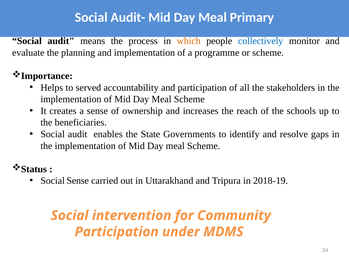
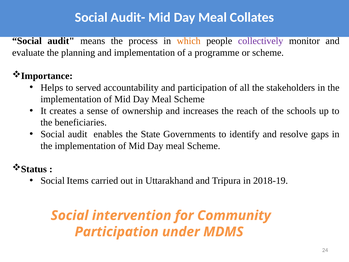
Primary: Primary -> Collates (252, 17)
collectively colour: blue -> purple (261, 41)
Social Sense: Sense -> Items (78, 181)
